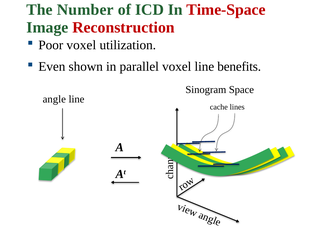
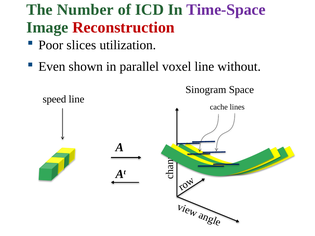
Time-Space colour: red -> purple (226, 10)
Poor voxel: voxel -> slices (81, 45)
benefits: benefits -> without (239, 67)
angle: angle -> speed (54, 99)
